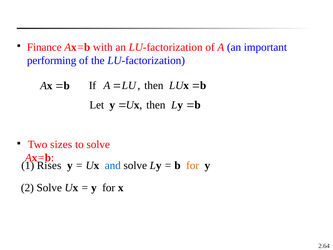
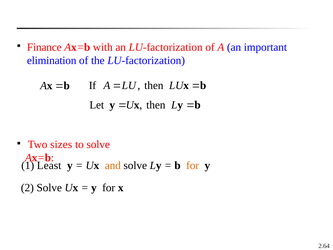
performing: performing -> elimination (52, 60)
Rises: Rises -> Least (49, 165)
and colour: blue -> orange (113, 165)
